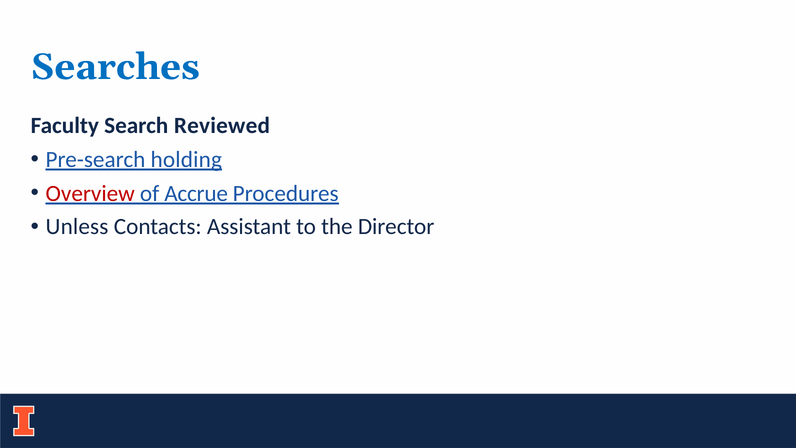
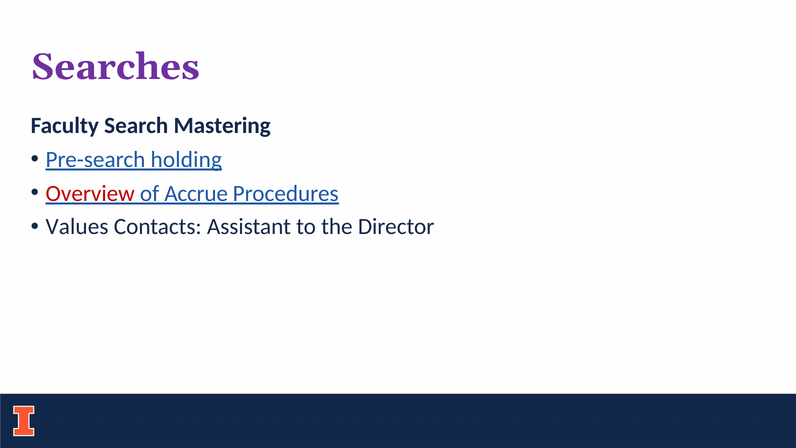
Searches colour: blue -> purple (115, 67)
Reviewed: Reviewed -> Mastering (222, 126)
Unless: Unless -> Values (77, 227)
